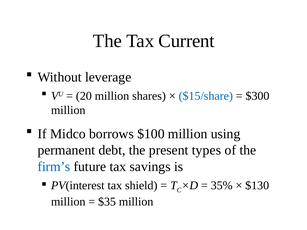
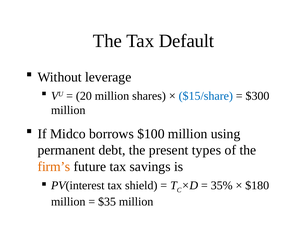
Current: Current -> Default (187, 41)
firm’s colour: blue -> orange (54, 167)
$130: $130 -> $180 (257, 186)
